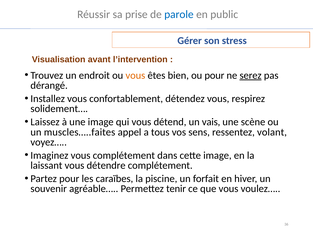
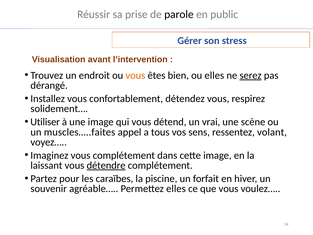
parole colour: blue -> black (179, 14)
ou pour: pour -> elles (214, 75)
Laissez: Laissez -> Utiliser (45, 122)
vais: vais -> vrai (211, 122)
détendre underline: none -> present (106, 165)
Permettez tenir: tenir -> elles (176, 189)
